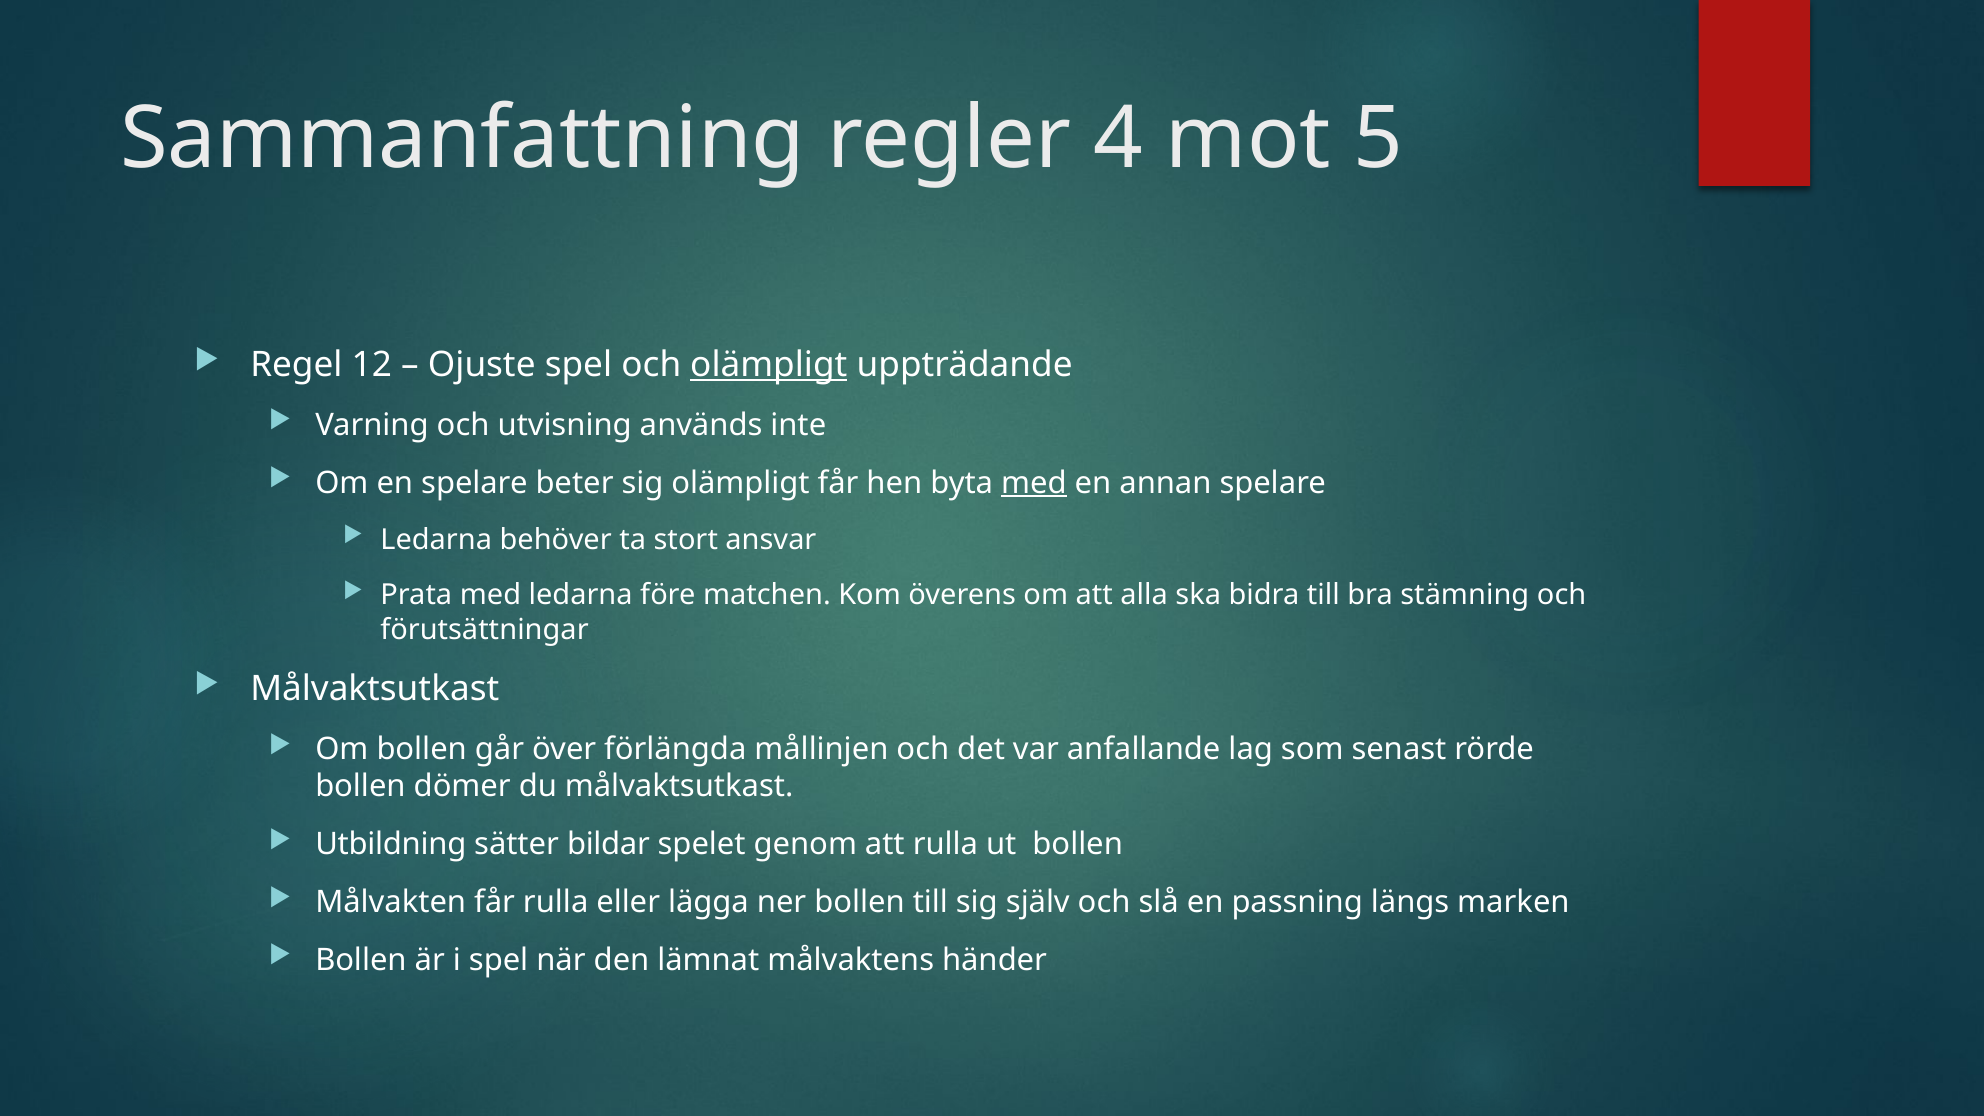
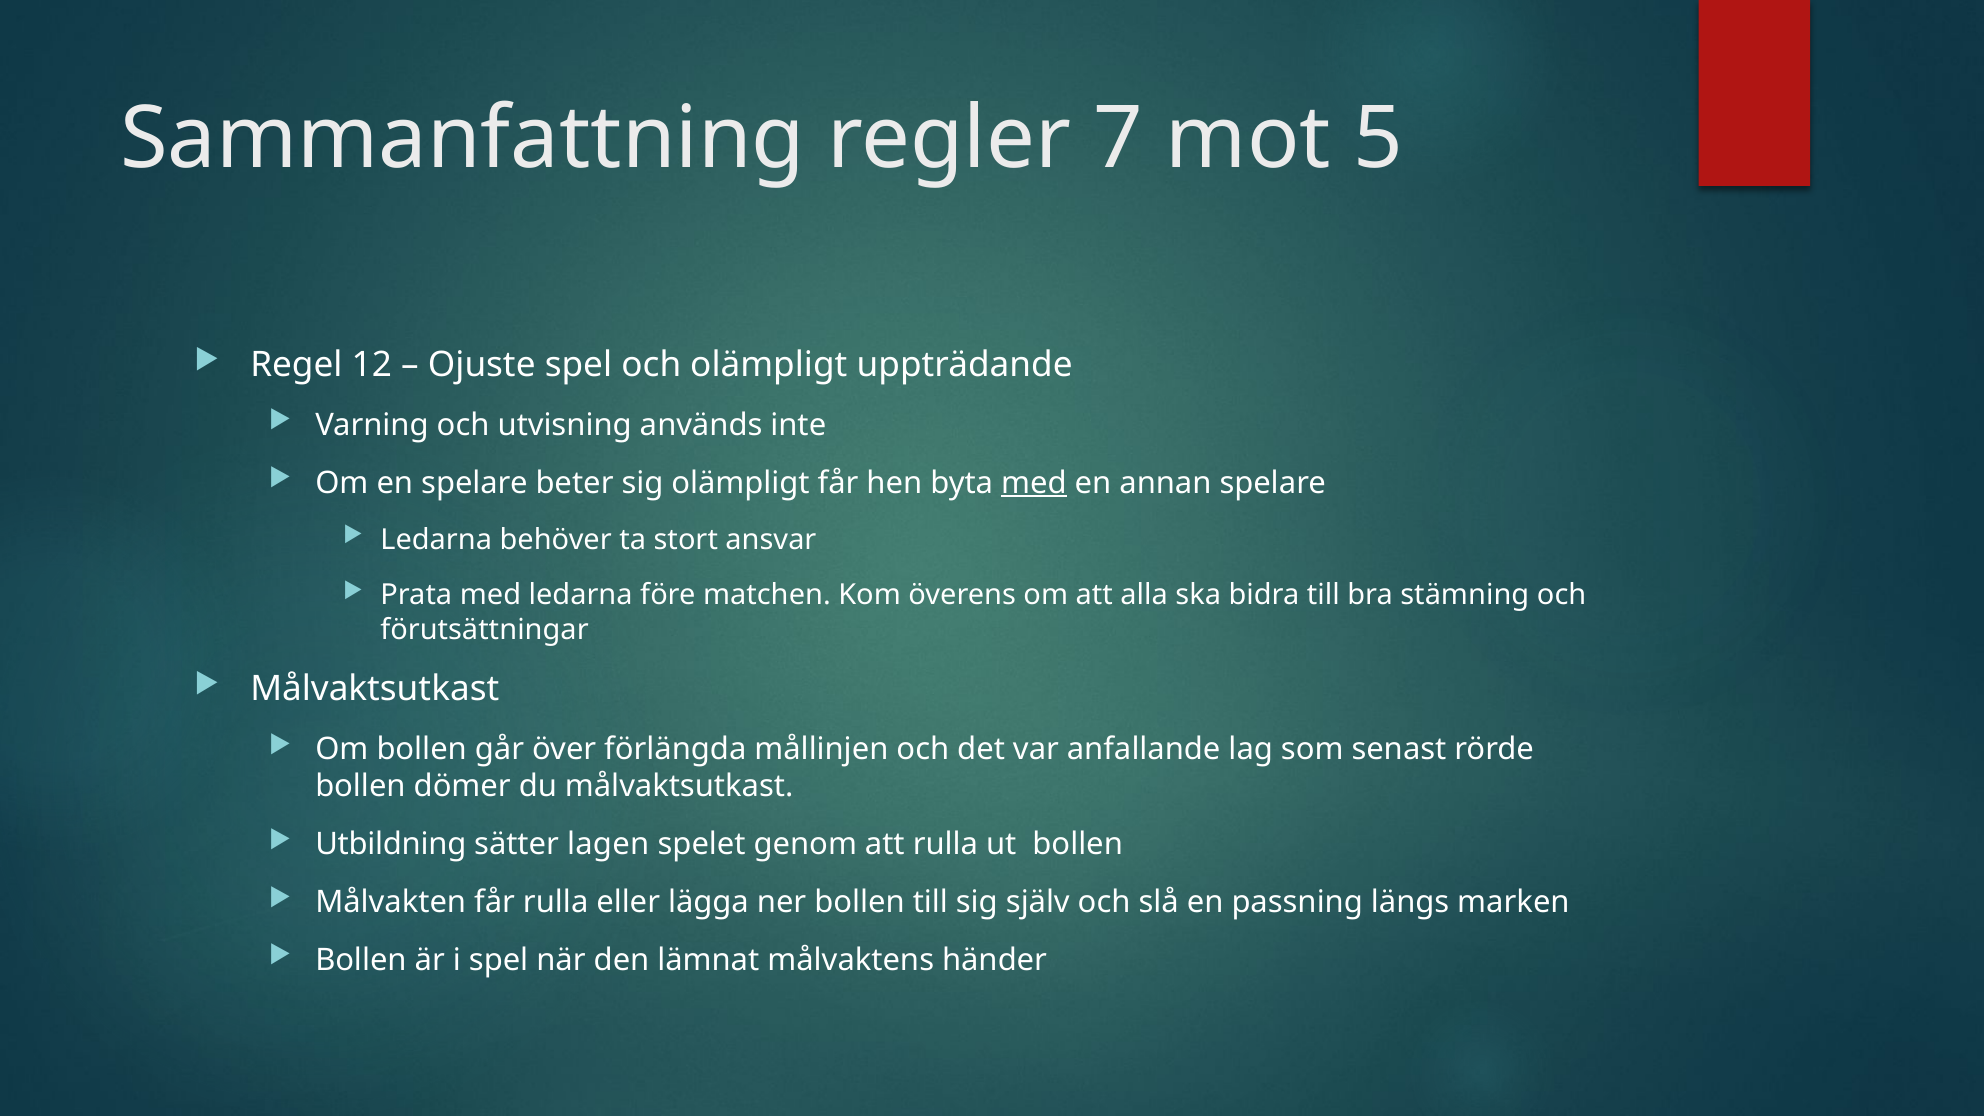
4: 4 -> 7 (1119, 139)
olämpligt underline: present -> none (769, 365)
bildar: bildar -> lagen (608, 844)
